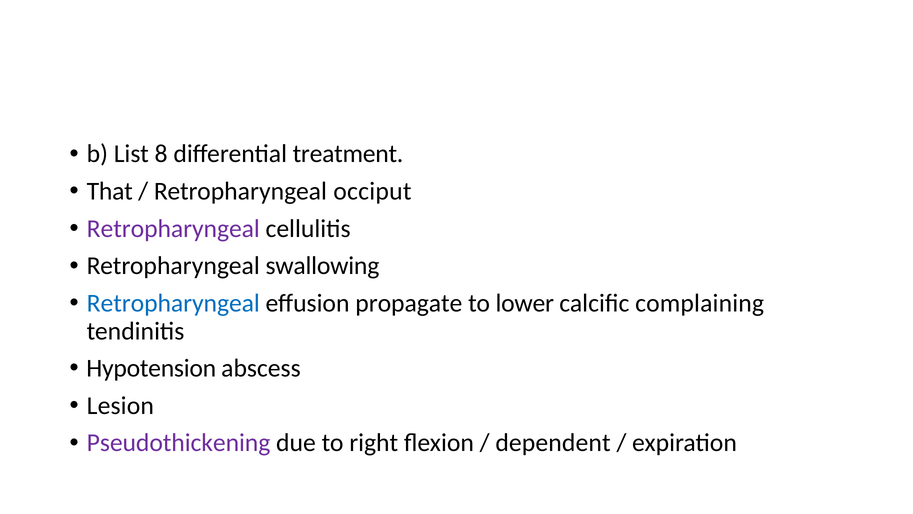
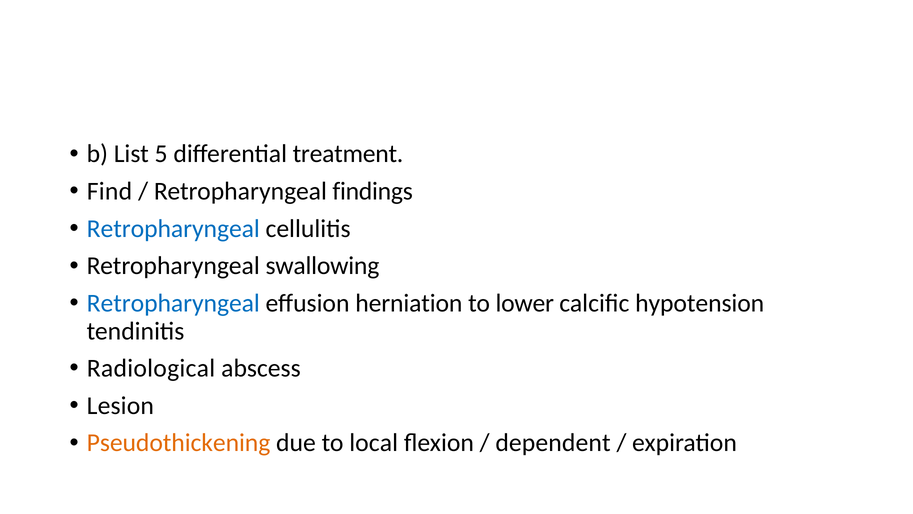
8: 8 -> 5 (161, 154)
That: That -> Find (109, 191)
occiput: occiput -> findings (373, 191)
Retropharyngeal colour: purple -> blue (173, 228)
propagate: propagate -> herniation (409, 303)
complaining: complaining -> hypotension (700, 303)
Hypotension: Hypotension -> Radiological (151, 368)
Pseudothickening colour: purple -> orange (179, 443)
right: right -> local (374, 443)
